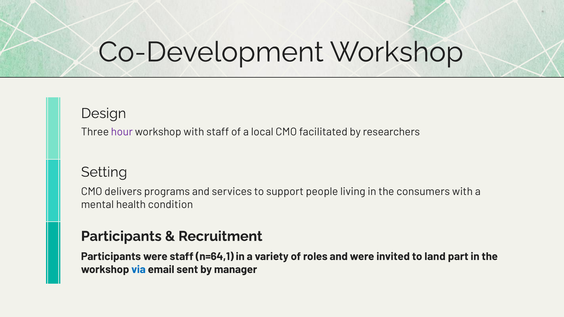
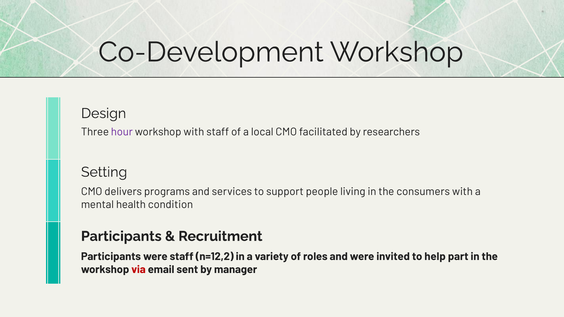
n=64,1: n=64,1 -> n=12,2 (215, 257)
land: land -> help (435, 257)
via colour: blue -> red (139, 270)
